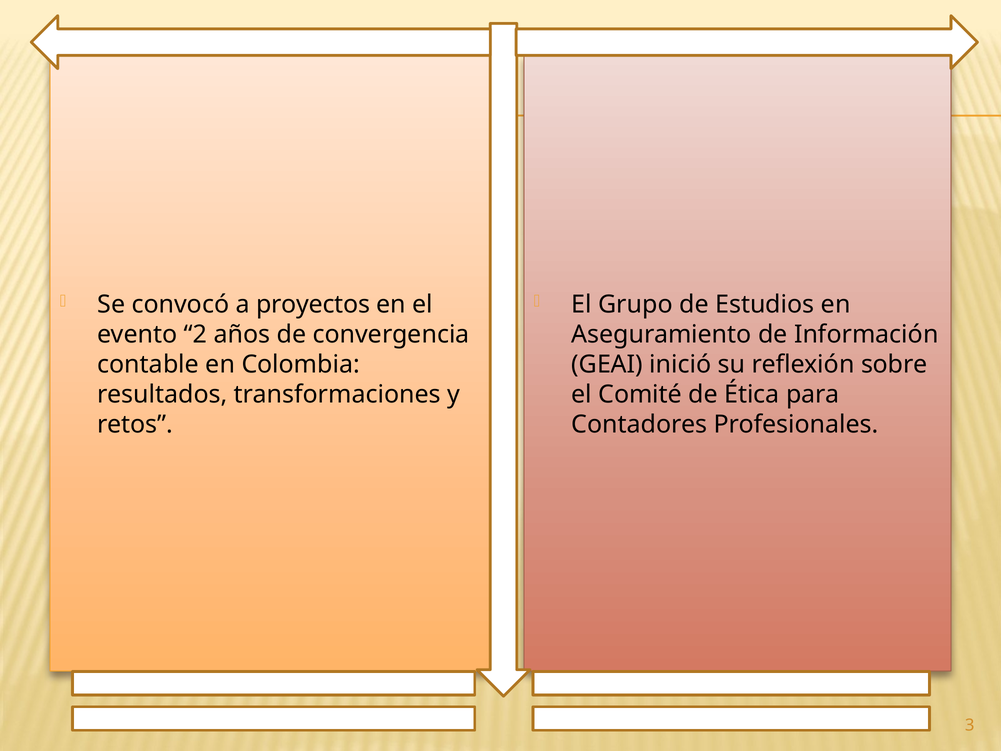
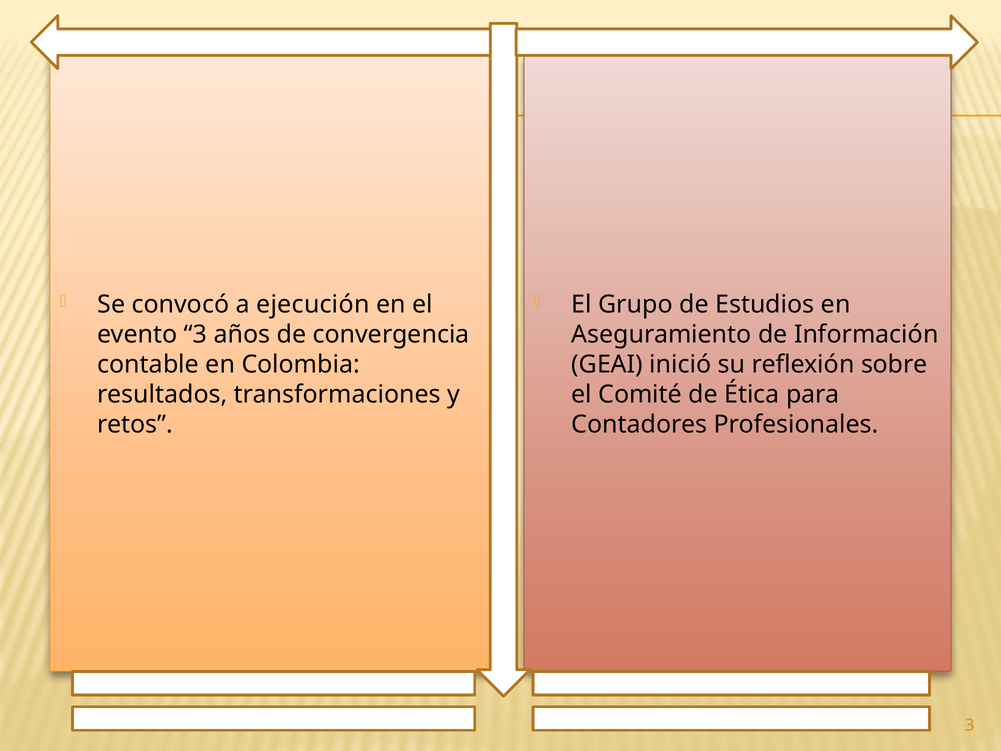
proyectos: proyectos -> ejecución (313, 304)
evento 2: 2 -> 3 (196, 334)
